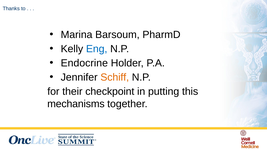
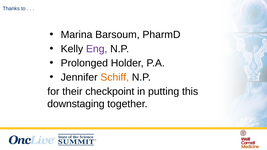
Eng colour: blue -> purple (97, 49)
Endocrine: Endocrine -> Prolonged (84, 63)
mechanisms: mechanisms -> downstaging (76, 104)
